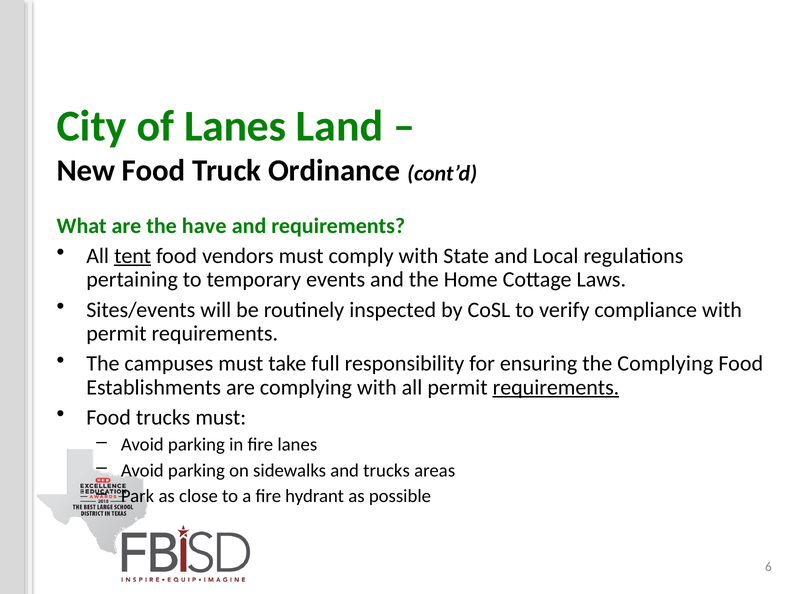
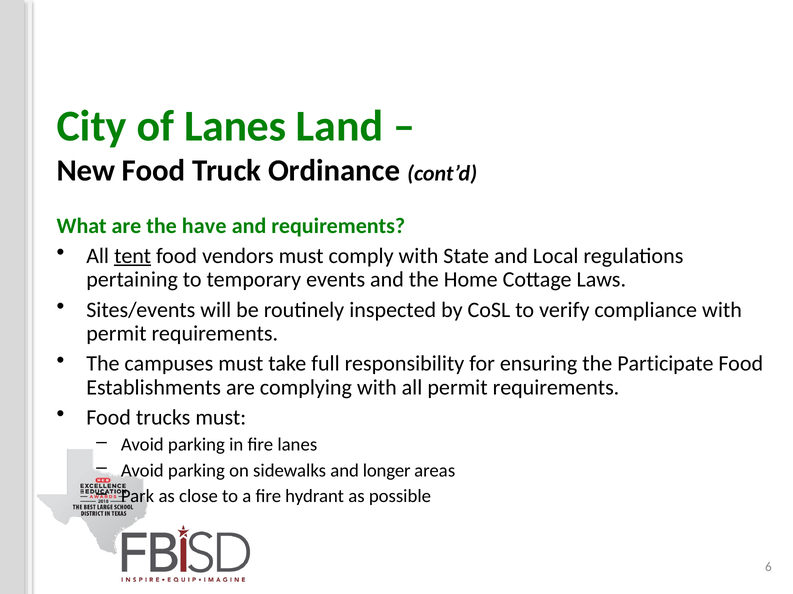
the Complying: Complying -> Participate (665, 364)
requirements underline: present -> none (556, 388)
and trucks: trucks -> longer (387, 471)
